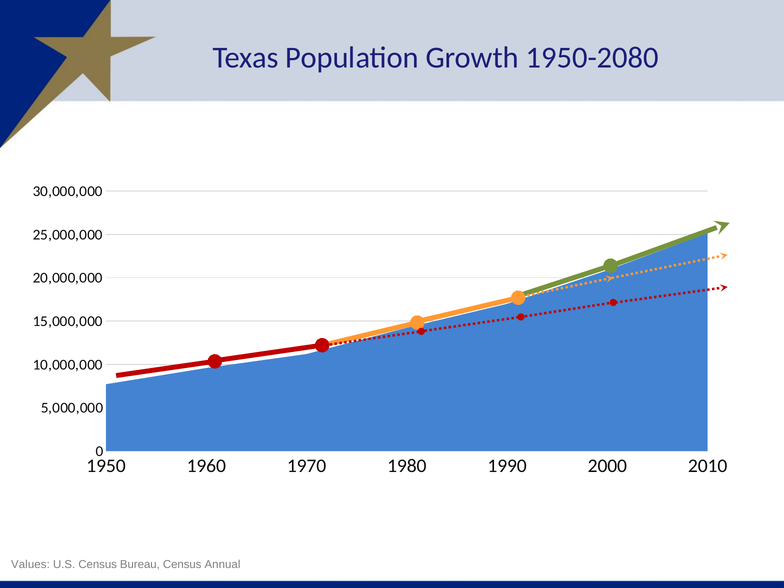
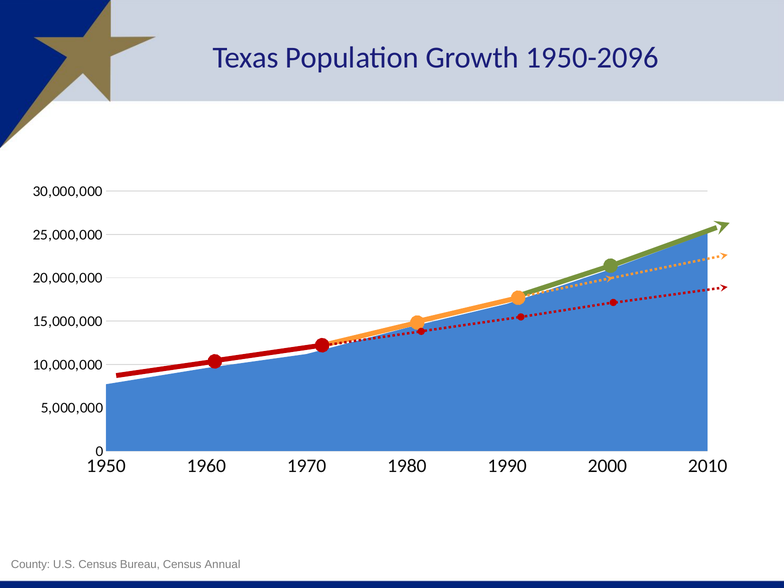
1950-2080: 1950-2080 -> 1950-2096 (592, 57)
Values: Values -> County (30, 565)
